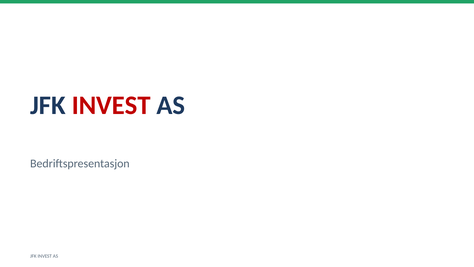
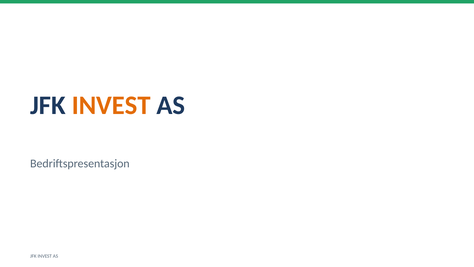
INVEST colour: red -> orange (111, 105)
